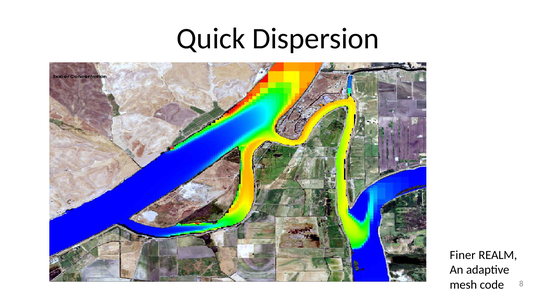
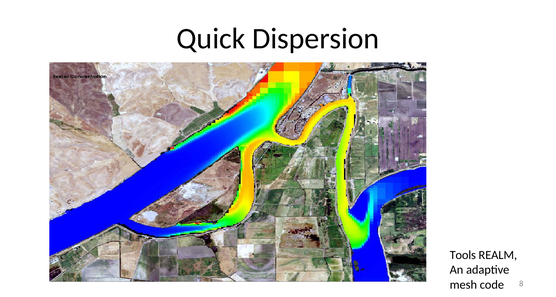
Finer: Finer -> Tools (463, 255)
